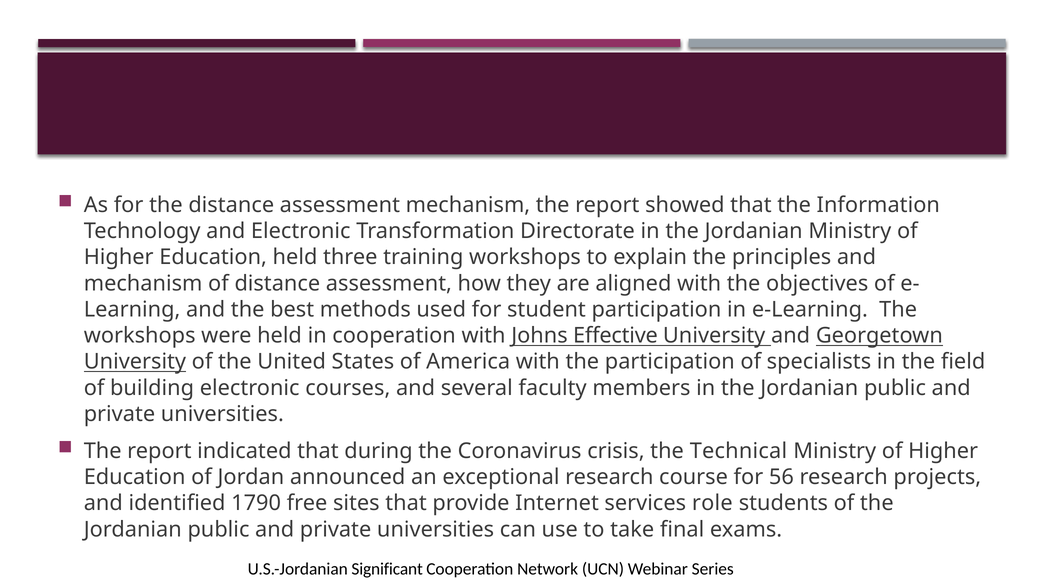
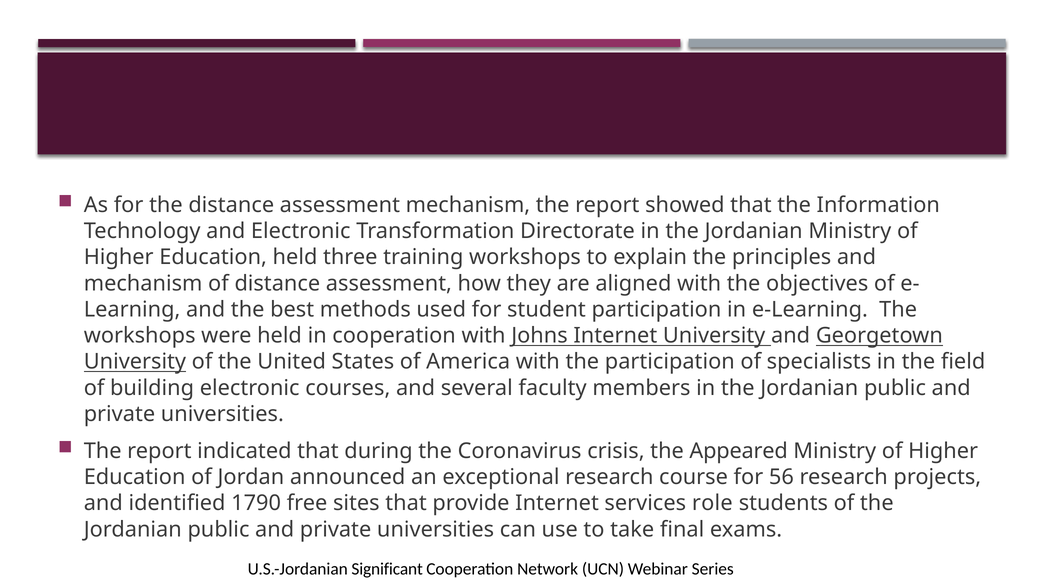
Johns Effective: Effective -> Internet (615, 336)
Technical: Technical -> Appeared (739, 451)
